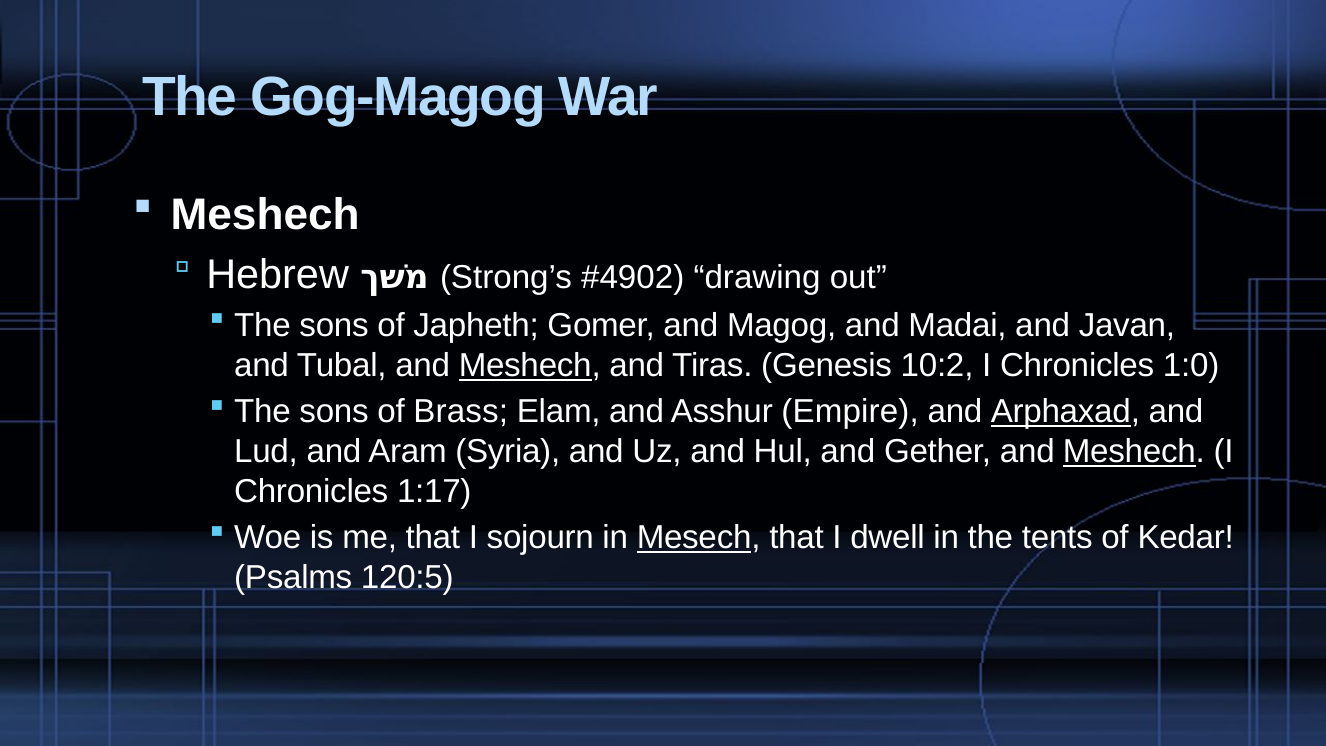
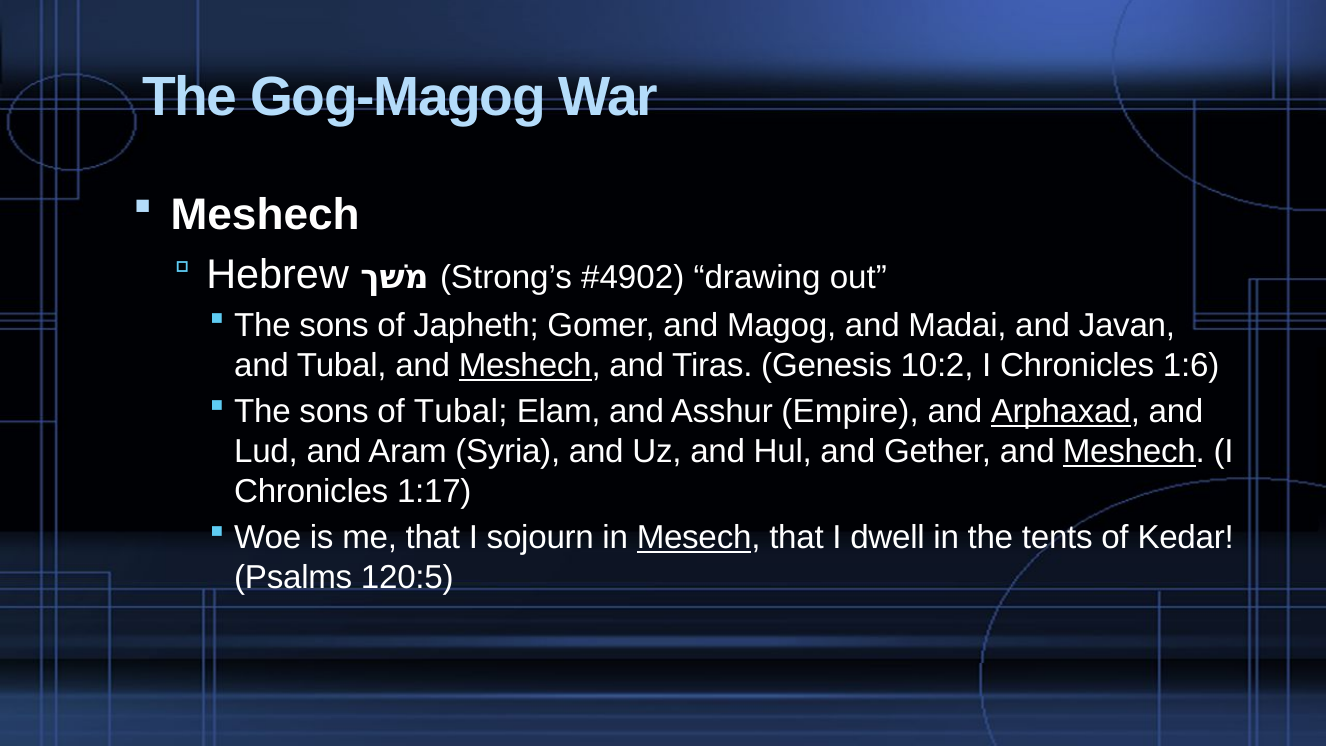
1:0: 1:0 -> 1:6 (1191, 365)
of Brass: Brass -> Tubal (461, 411)
